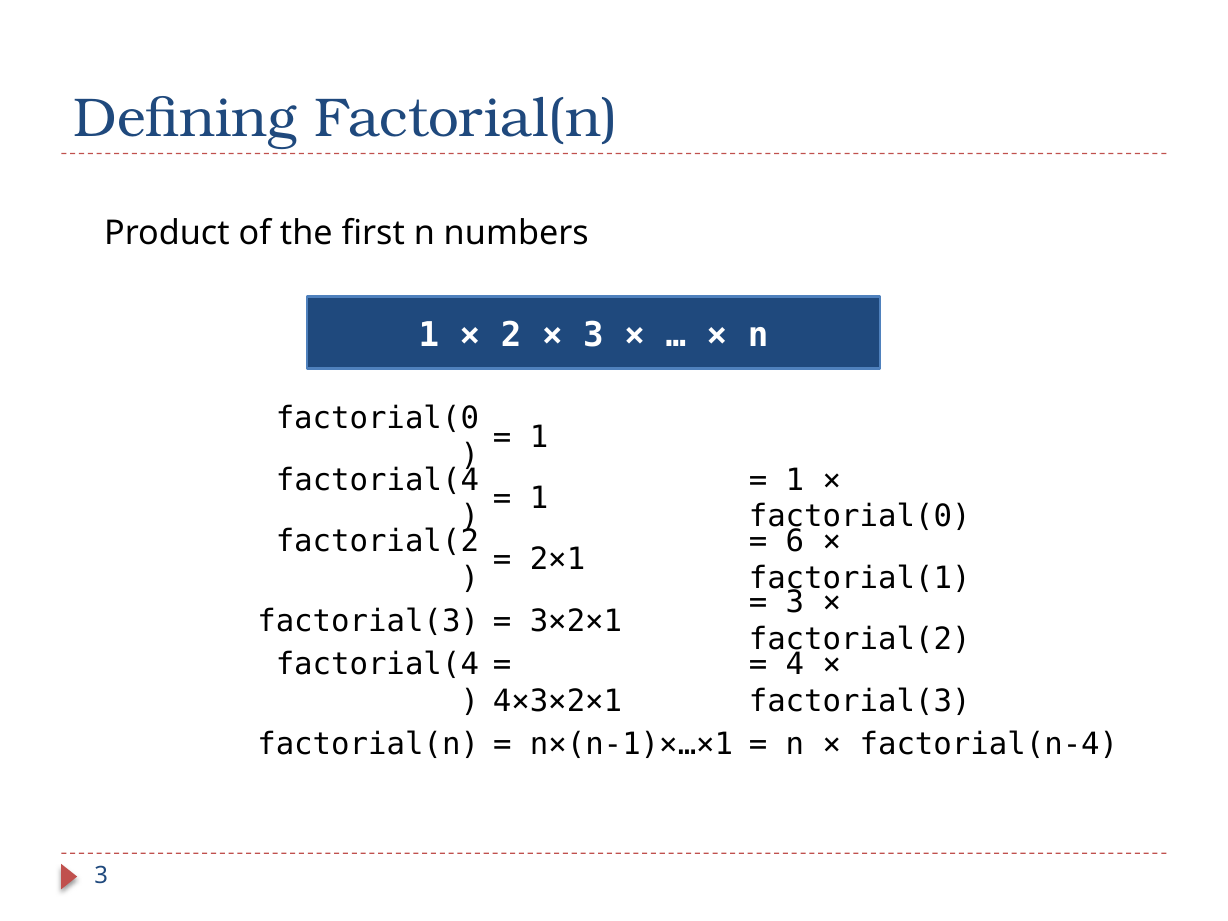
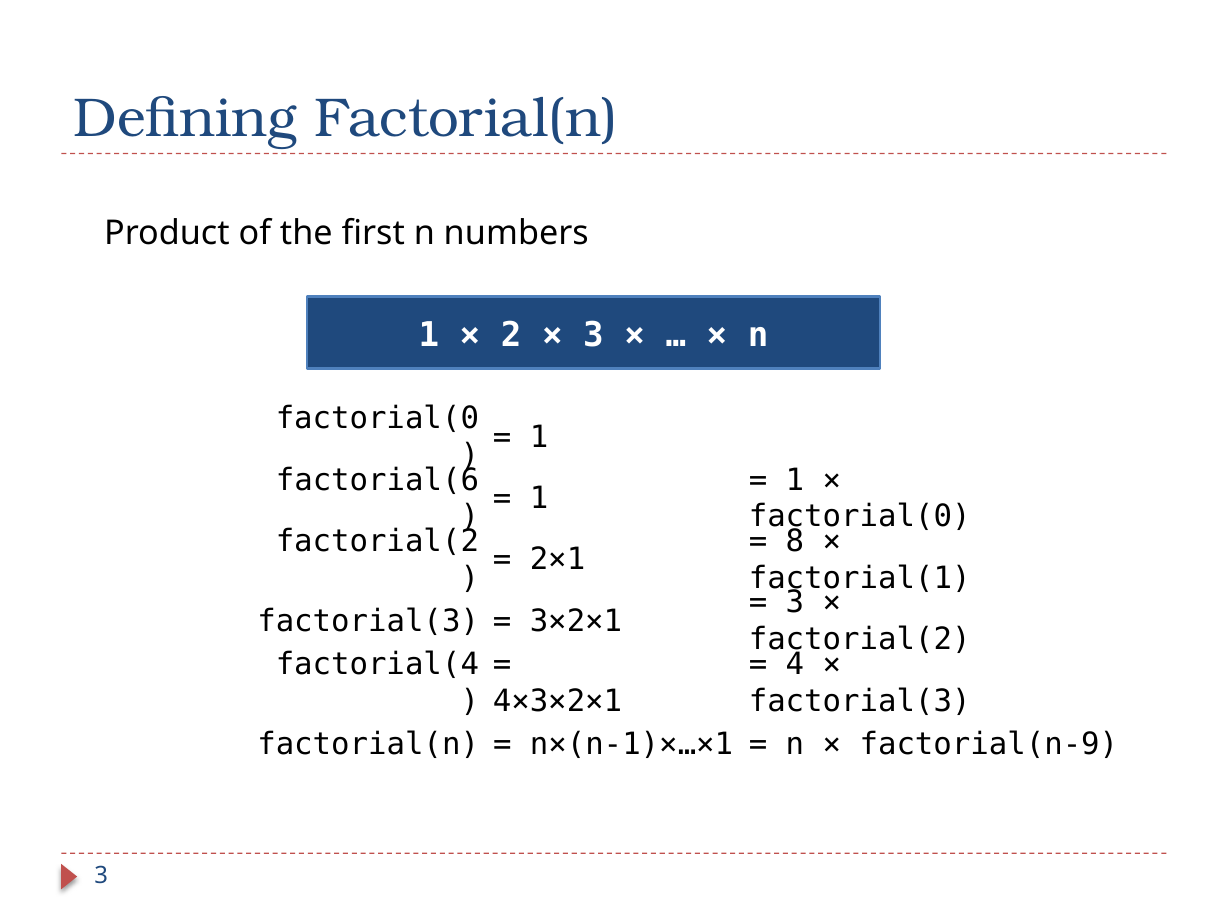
factorial(4: factorial(4 -> factorial(6 (377, 480)
6: 6 -> 8 (795, 541)
factorial(n-4: factorial(n-4 -> factorial(n-9 (989, 744)
